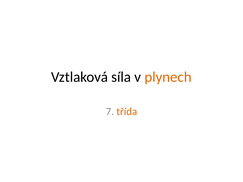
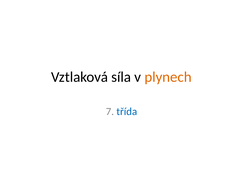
třída colour: orange -> blue (127, 112)
